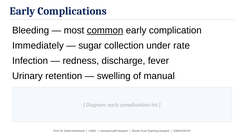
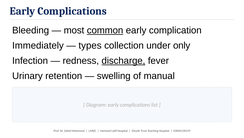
sugar: sugar -> types (90, 45)
rate: rate -> only (182, 45)
discharge underline: none -> present (123, 60)
